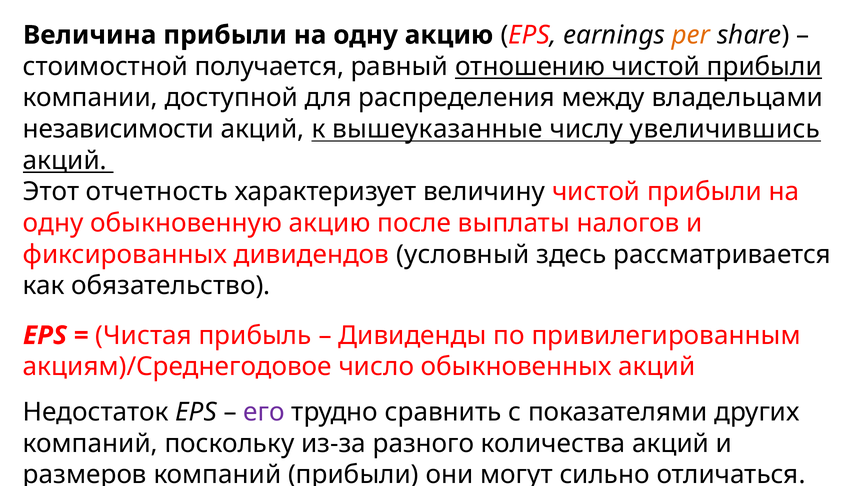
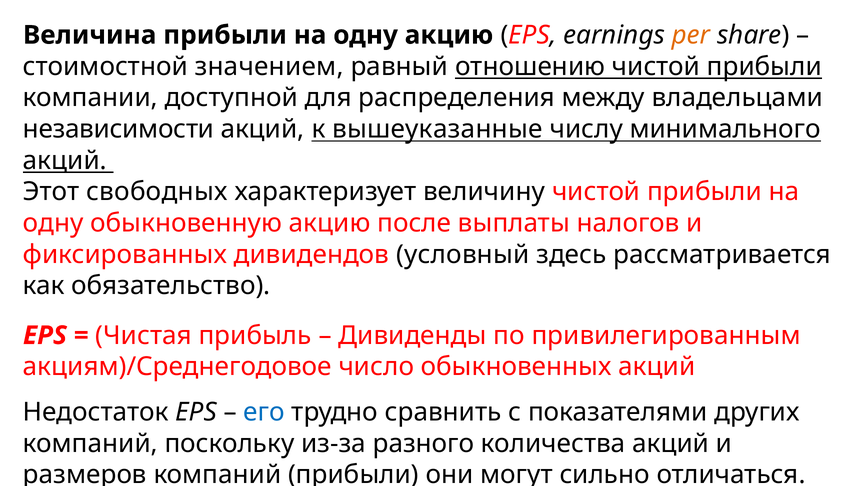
получается: получается -> значением (269, 67)
увеличившись: увеличившись -> минимального (725, 129)
отчетность: отчетность -> свободных (157, 192)
его colour: purple -> blue (264, 413)
